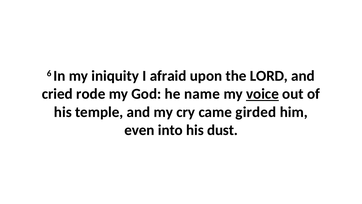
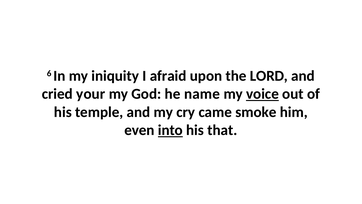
rode: rode -> your (91, 94)
girded: girded -> smoke (256, 112)
into underline: none -> present (170, 130)
dust: dust -> that (222, 130)
